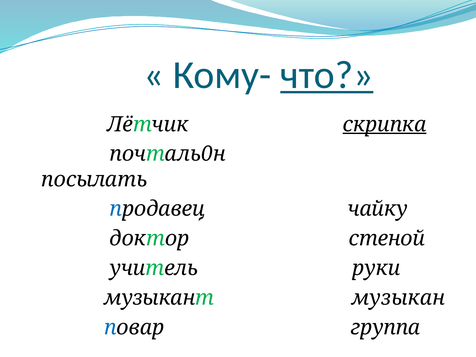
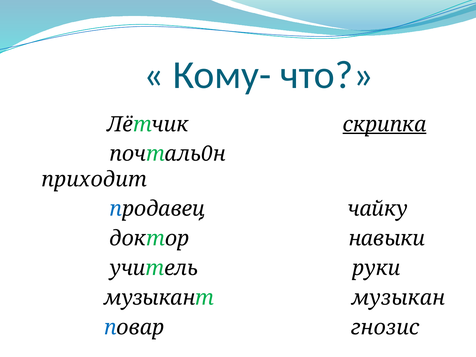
что underline: present -> none (327, 75)
посылать: посылать -> приходит (94, 179)
стеной: стеной -> навыки (387, 239)
группа: группа -> гнозис (385, 328)
